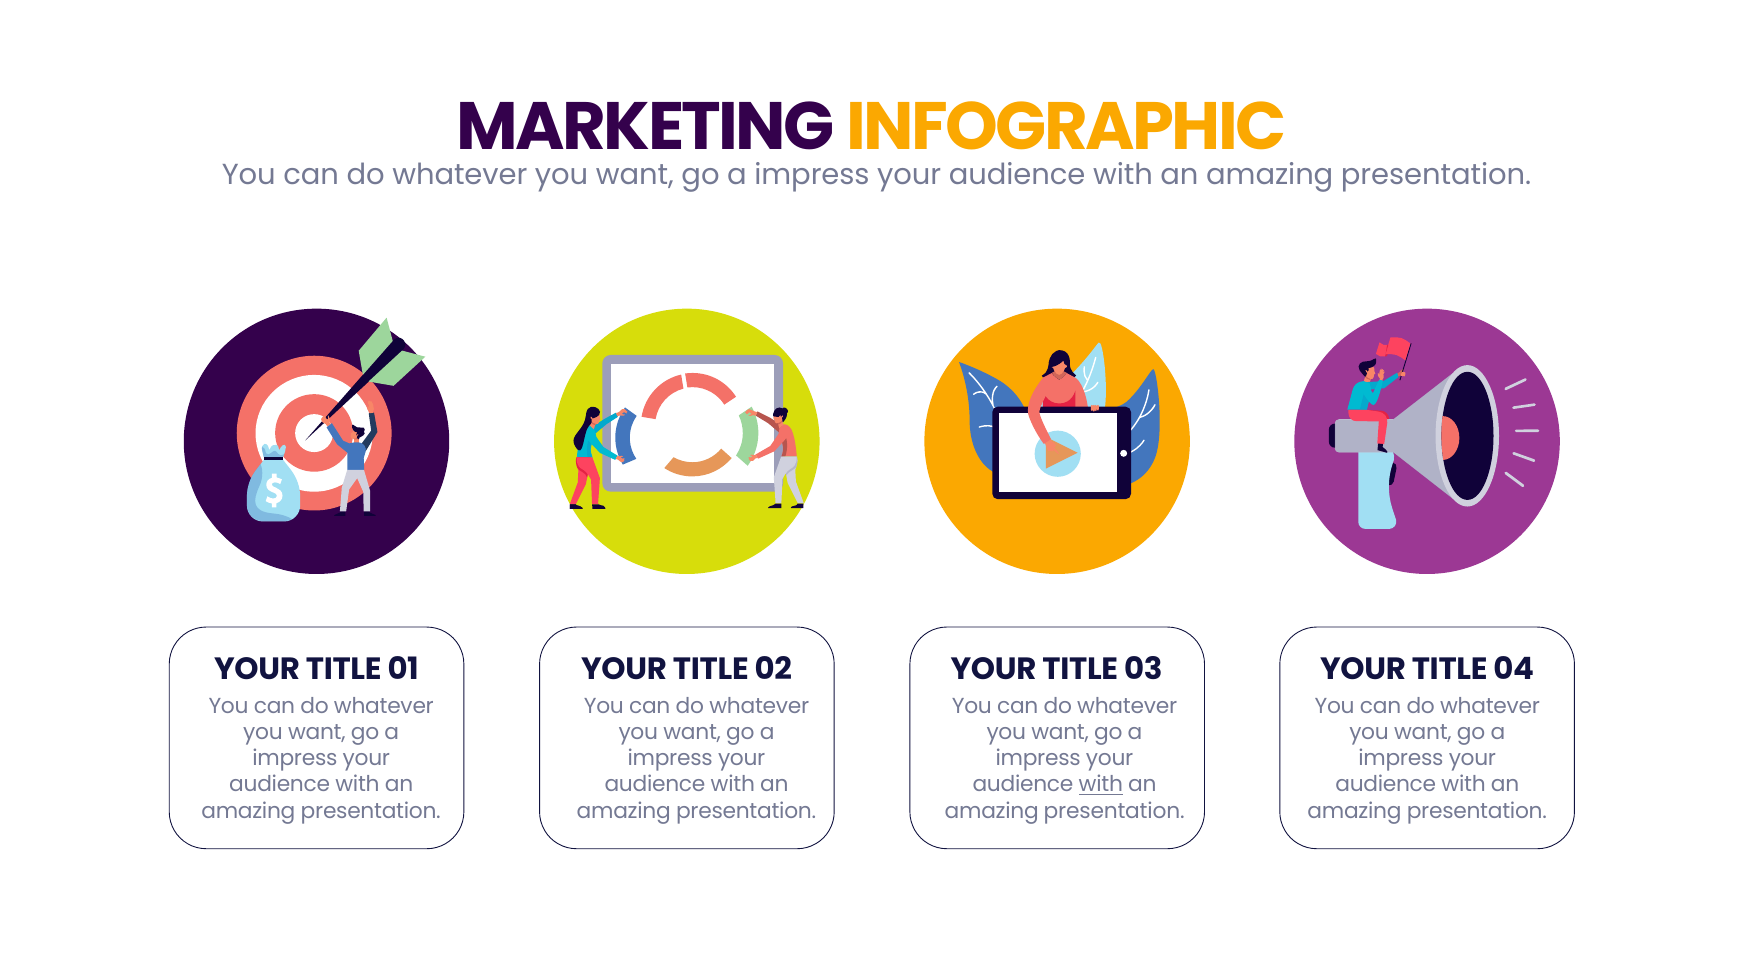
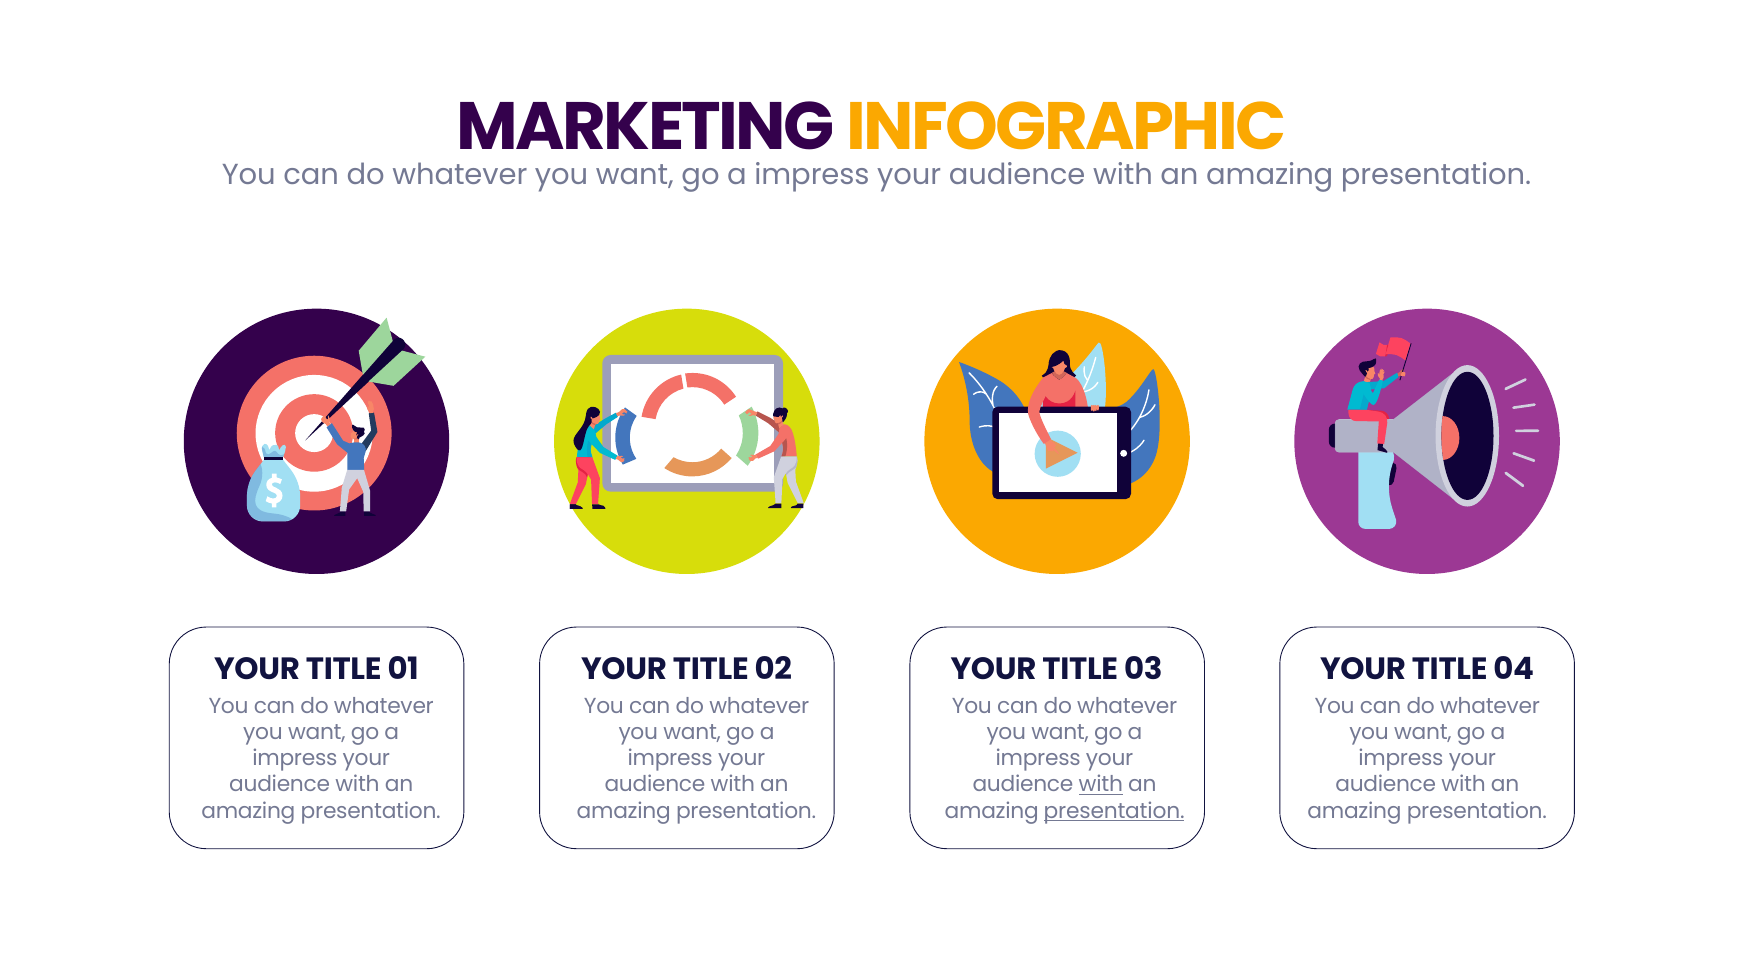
presentation underline: none -> present (1114, 811)
